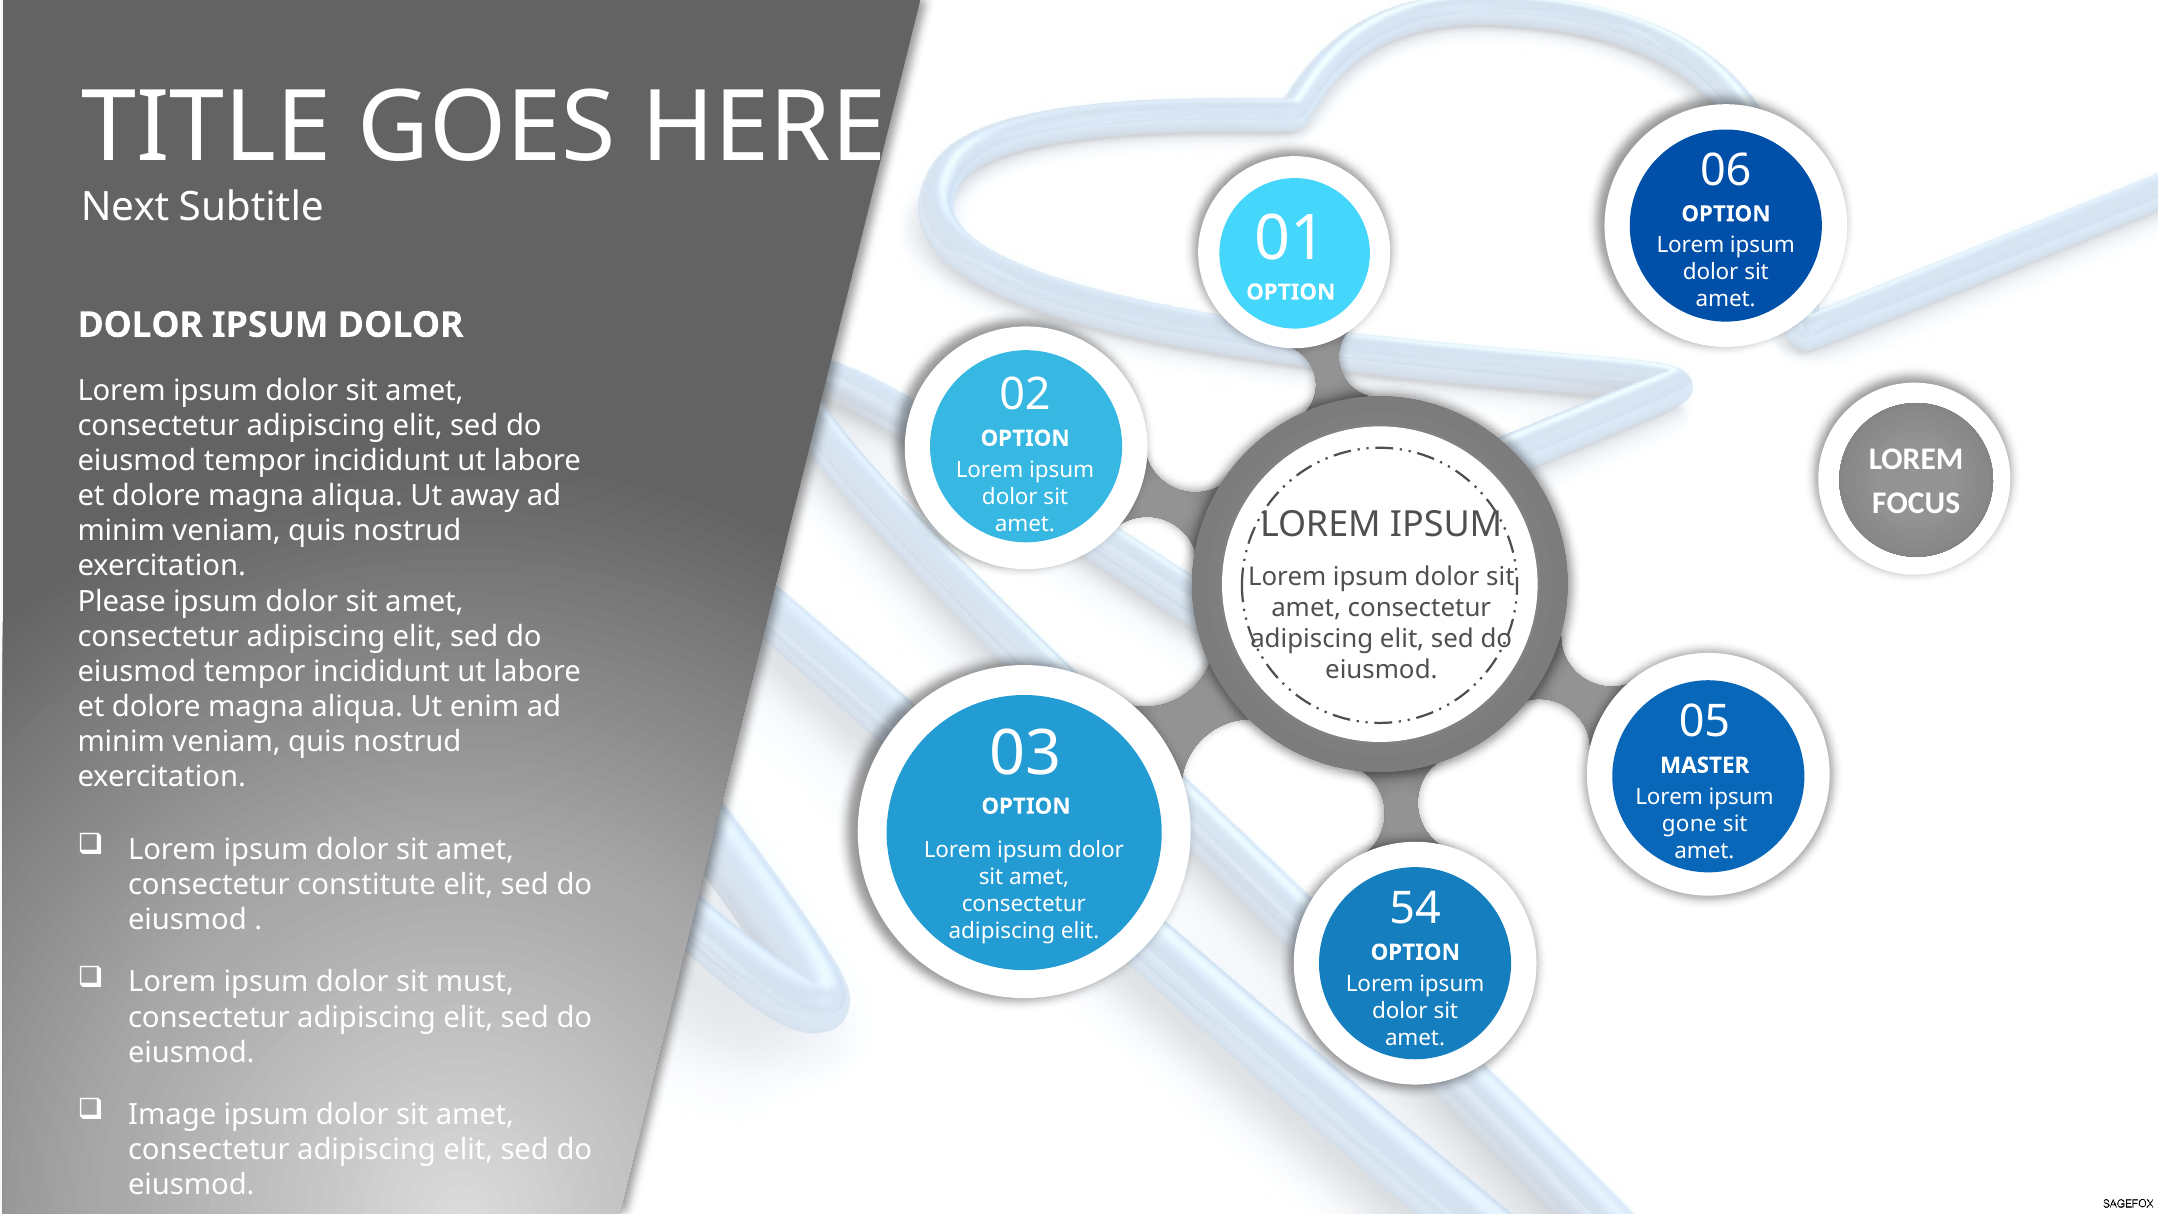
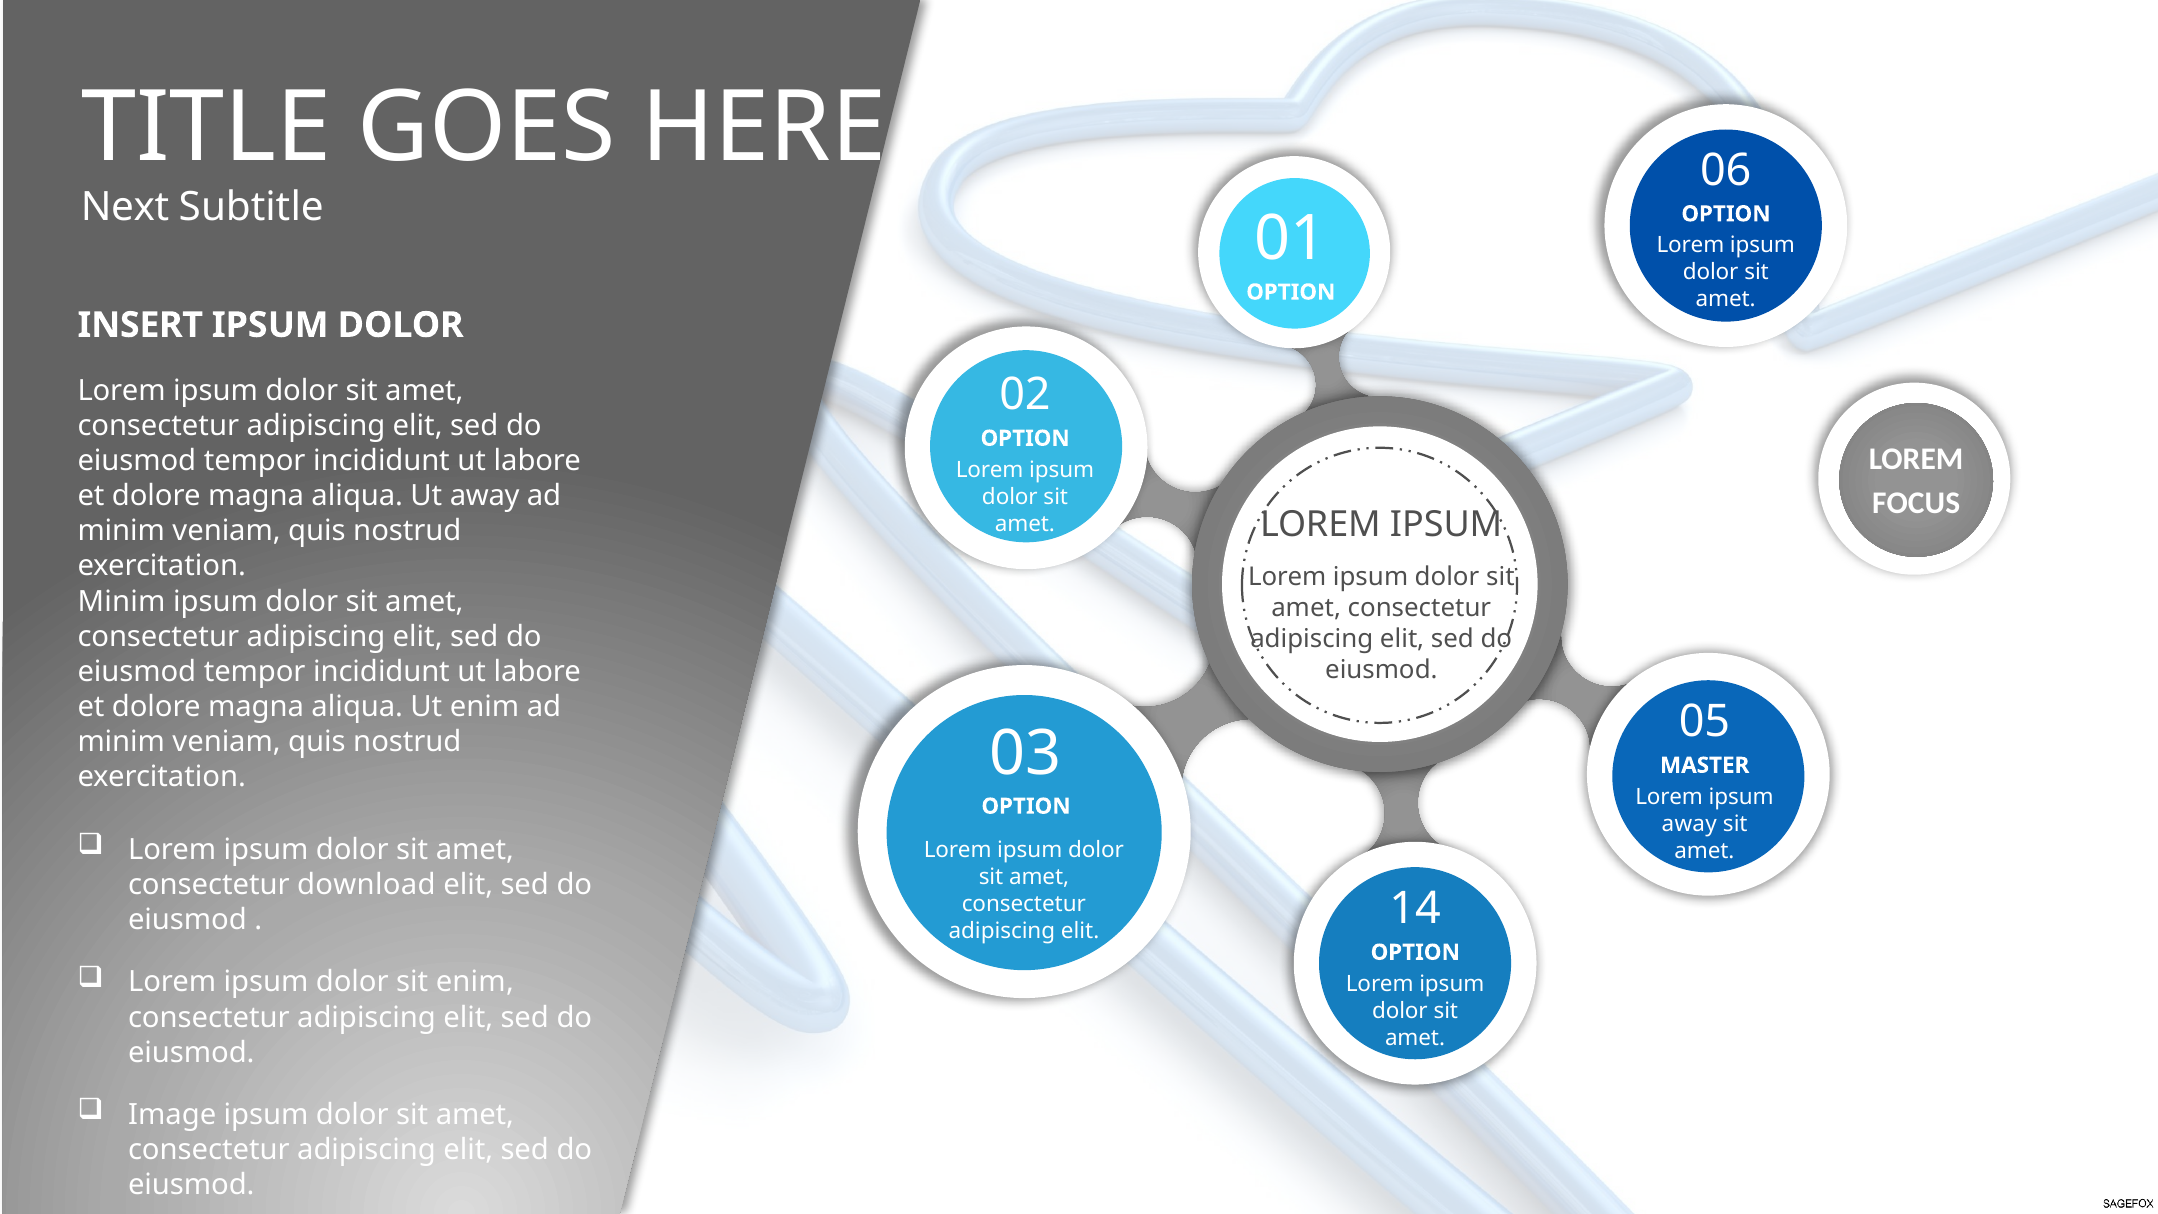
DOLOR: DOLOR -> INSERT (140, 325)
Please: Please -> Minim (122, 601)
gone: gone -> away (1689, 824)
constitute: constitute -> download (366, 885)
54: 54 -> 14 (1415, 909)
sit must: must -> enim (475, 982)
